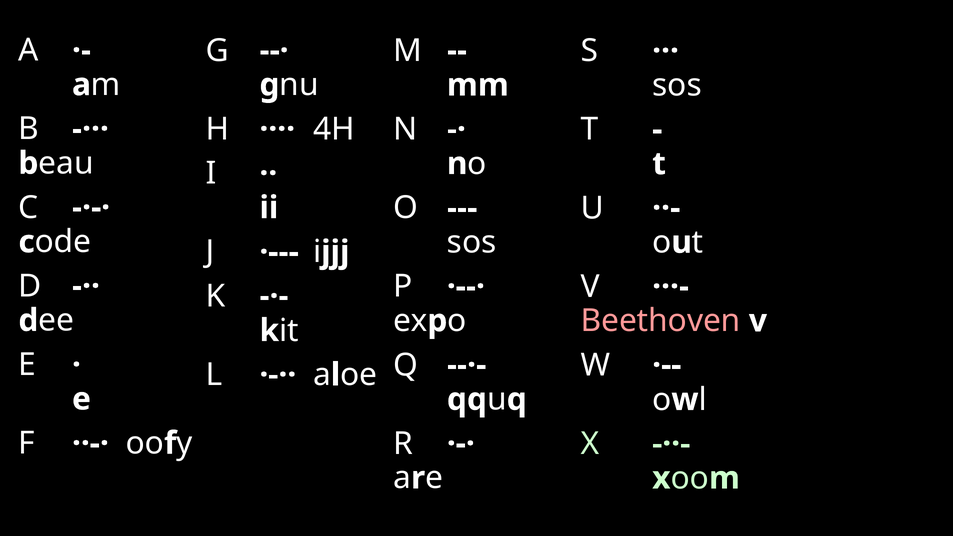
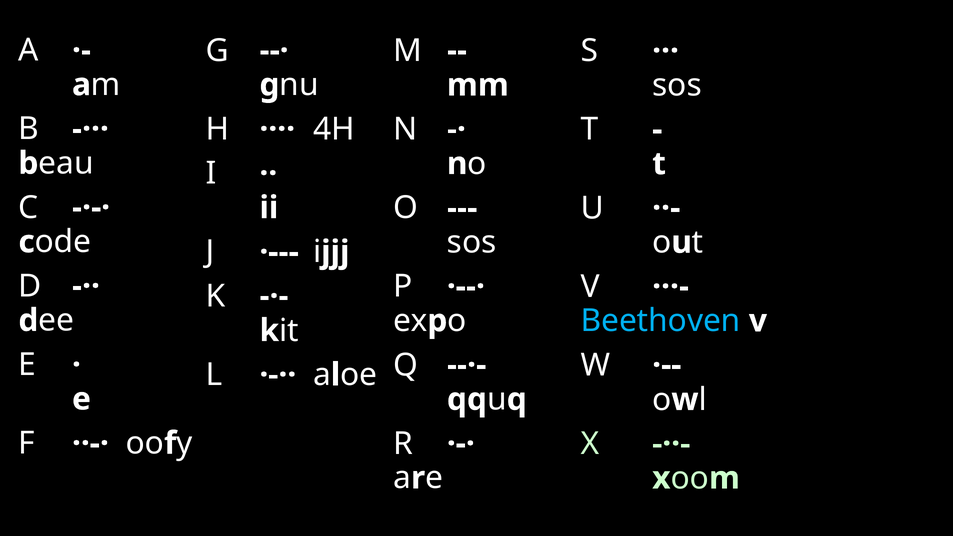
Beethoven colour: pink -> light blue (661, 321)
